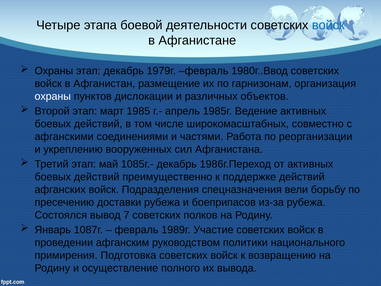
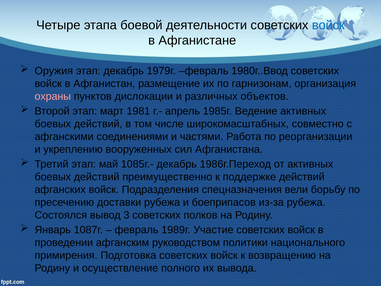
Охраны: Охраны -> Оружия (54, 71)
охраны colour: white -> pink (53, 96)
1985: 1985 -> 1981 (138, 111)
7: 7 -> 3 (126, 215)
